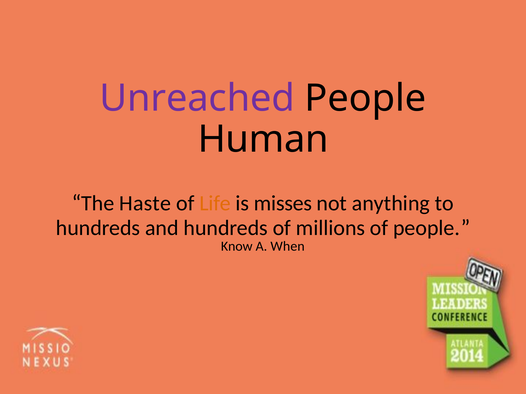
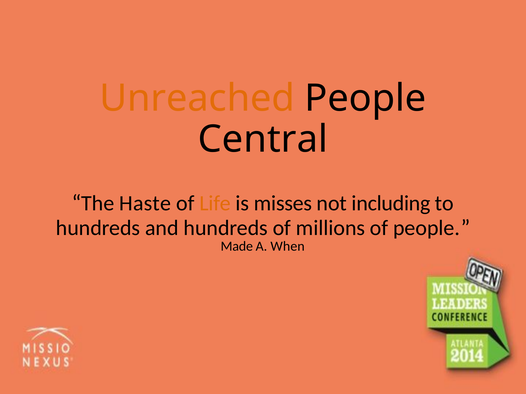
Unreached colour: purple -> orange (197, 98)
Human: Human -> Central (263, 139)
anything: anything -> including (391, 204)
Know: Know -> Made (237, 246)
